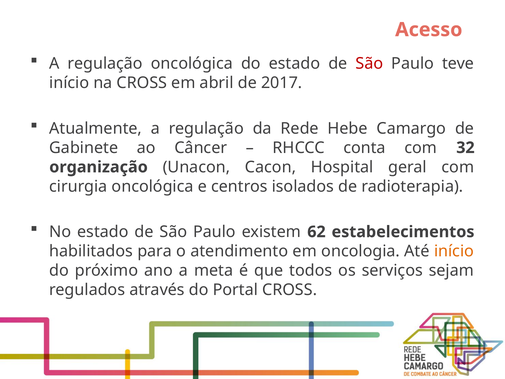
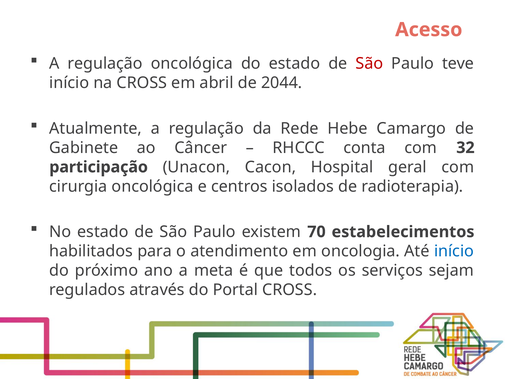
2017: 2017 -> 2044 (282, 83)
organização: organização -> participação (99, 167)
62: 62 -> 70 (316, 232)
início colour: orange -> blue (454, 251)
